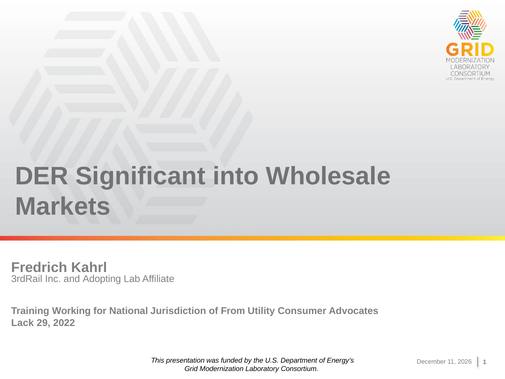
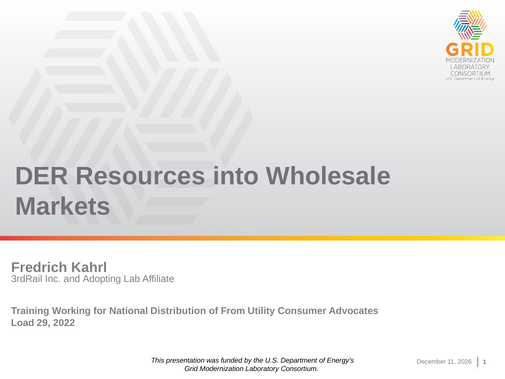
Significant: Significant -> Resources (140, 176)
Jurisdiction: Jurisdiction -> Distribution (178, 311)
Lack: Lack -> Load (23, 323)
